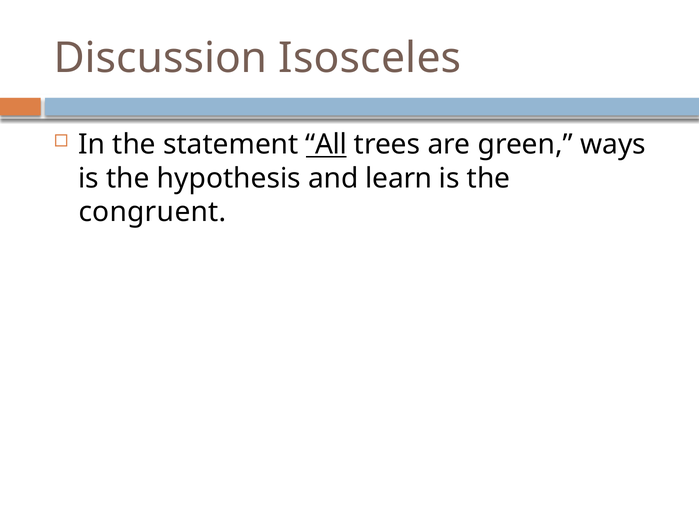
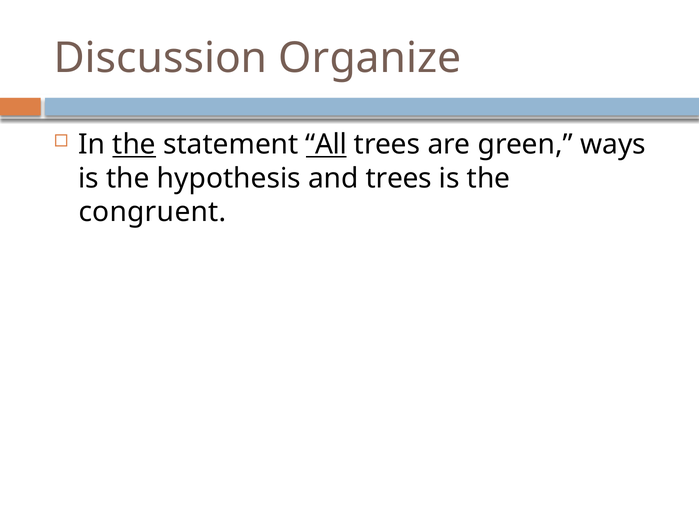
Isosceles: Isosceles -> Organize (370, 58)
the underline: none -> present (134, 145)
and learn: learn -> trees (399, 178)
